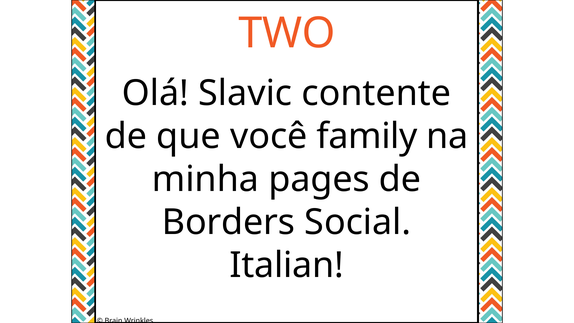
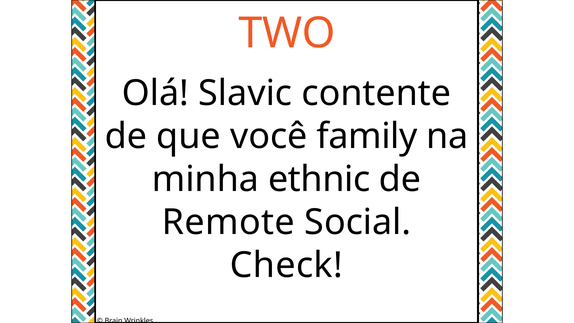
pages: pages -> ethnic (319, 179)
Borders: Borders -> Remote (228, 222)
Italian: Italian -> Check (286, 265)
